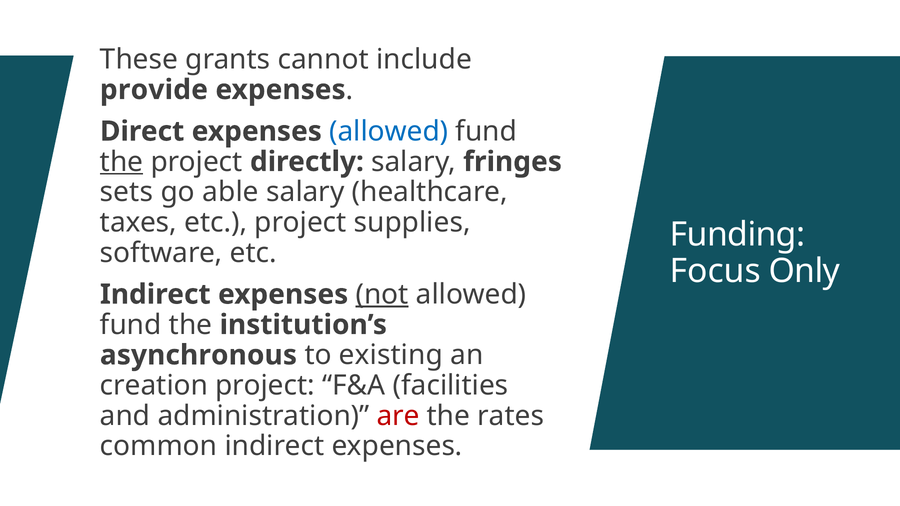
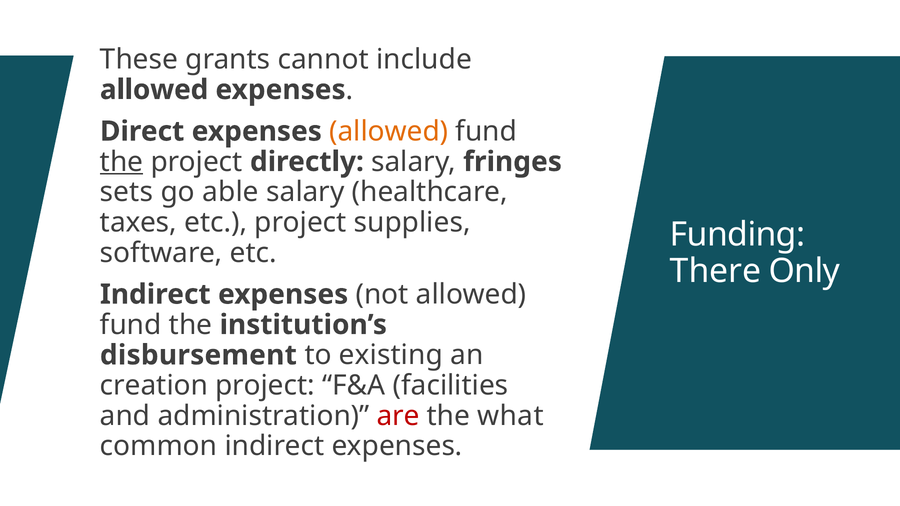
provide: provide -> allowed (154, 90)
allowed colour: blue -> orange (389, 131)
Focus: Focus -> There (715, 271)
not underline: present -> none (382, 295)
asynchronous: asynchronous -> disbursement (198, 355)
rates: rates -> what (511, 416)
